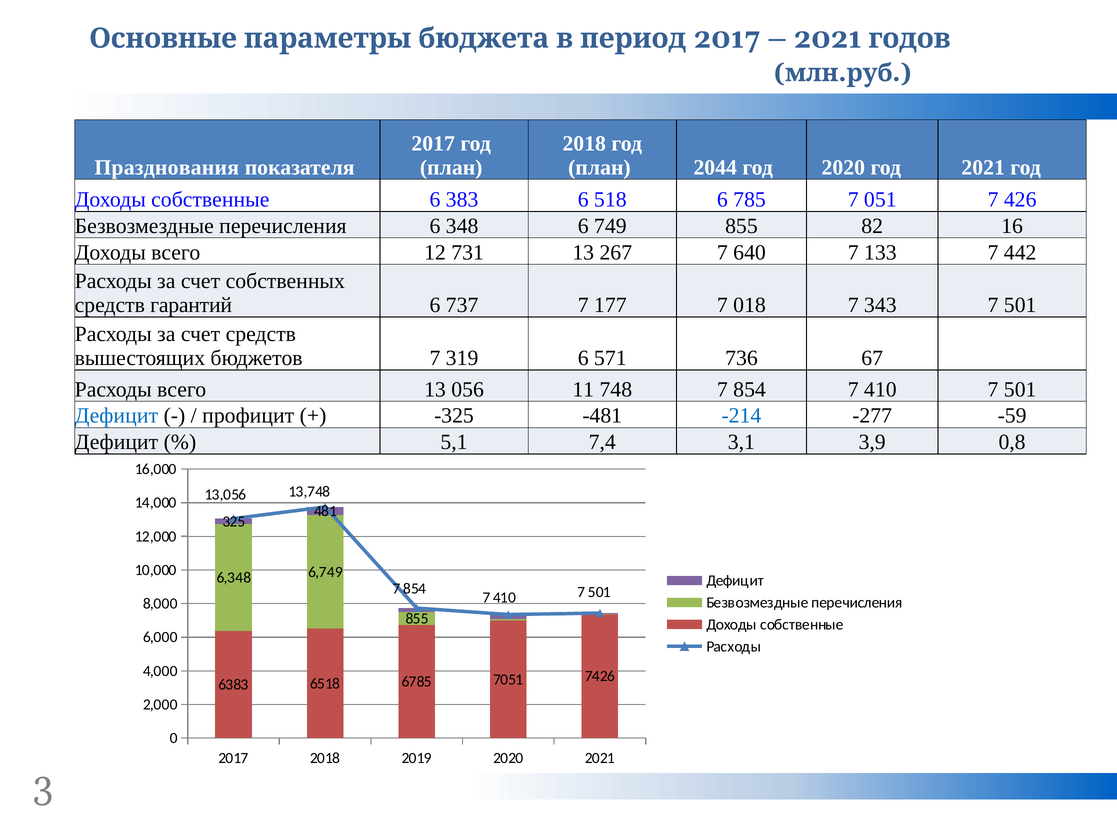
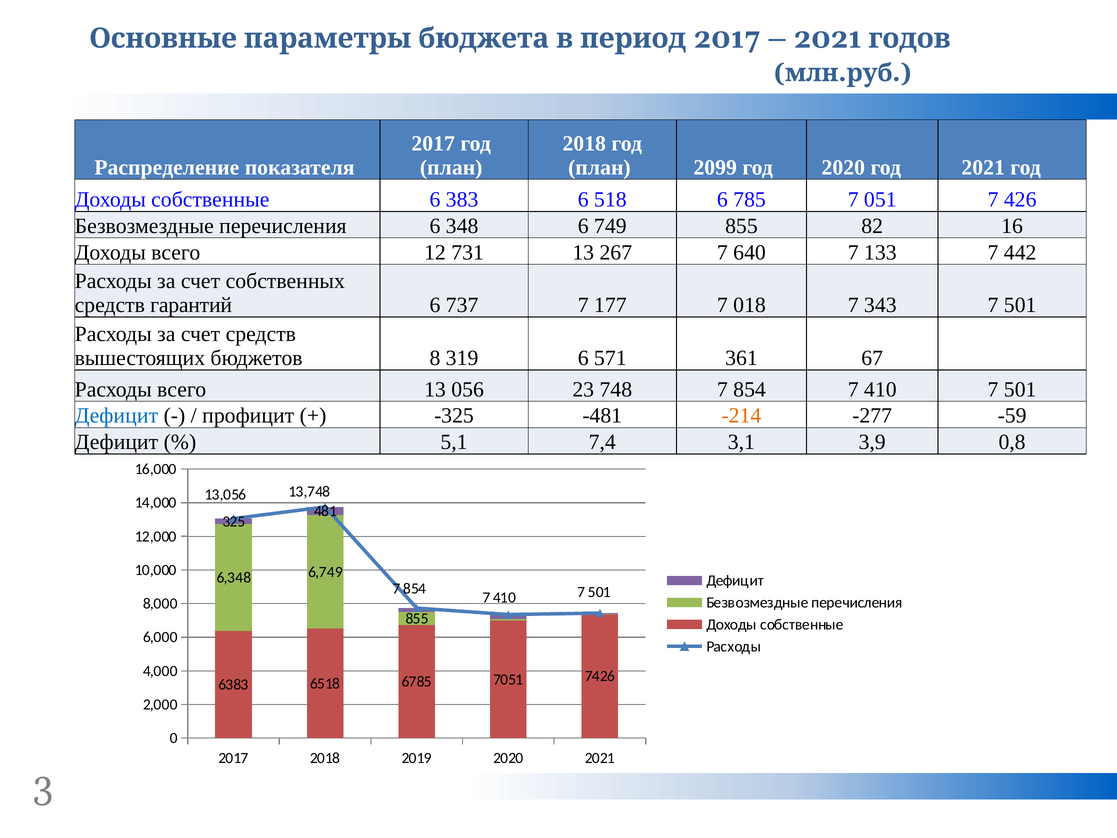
Празднования: Празднования -> Распределение (167, 168)
2044: 2044 -> 2099 (715, 168)
бюджетов 7: 7 -> 8 (435, 358)
736: 736 -> 361 (741, 358)
11: 11 -> 23 (583, 389)
-214 colour: blue -> orange (741, 416)
